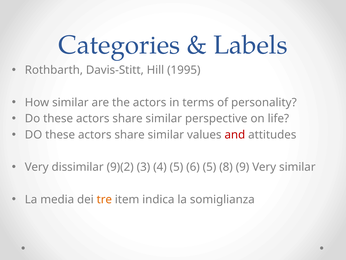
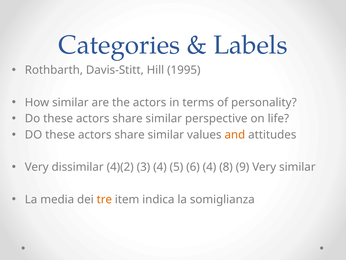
and colour: red -> orange (235, 135)
9)(2: 9)(2 -> 4)(2 (120, 167)
6 5: 5 -> 4 (209, 167)
